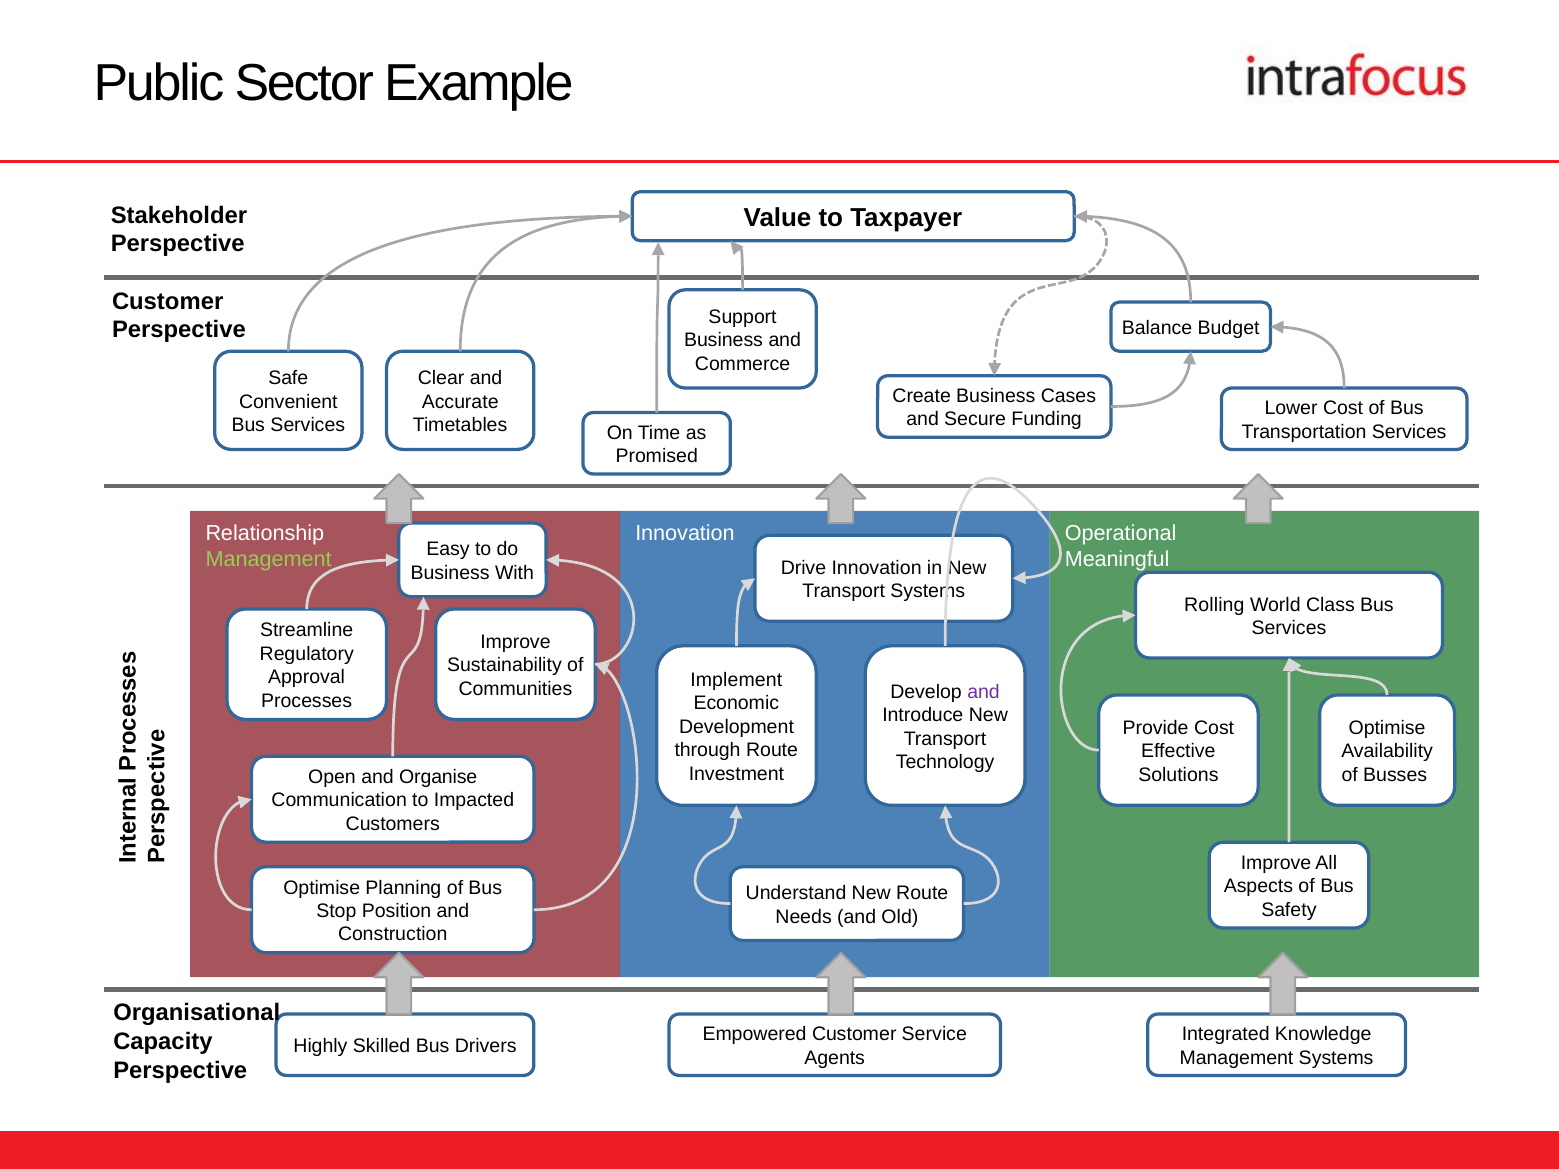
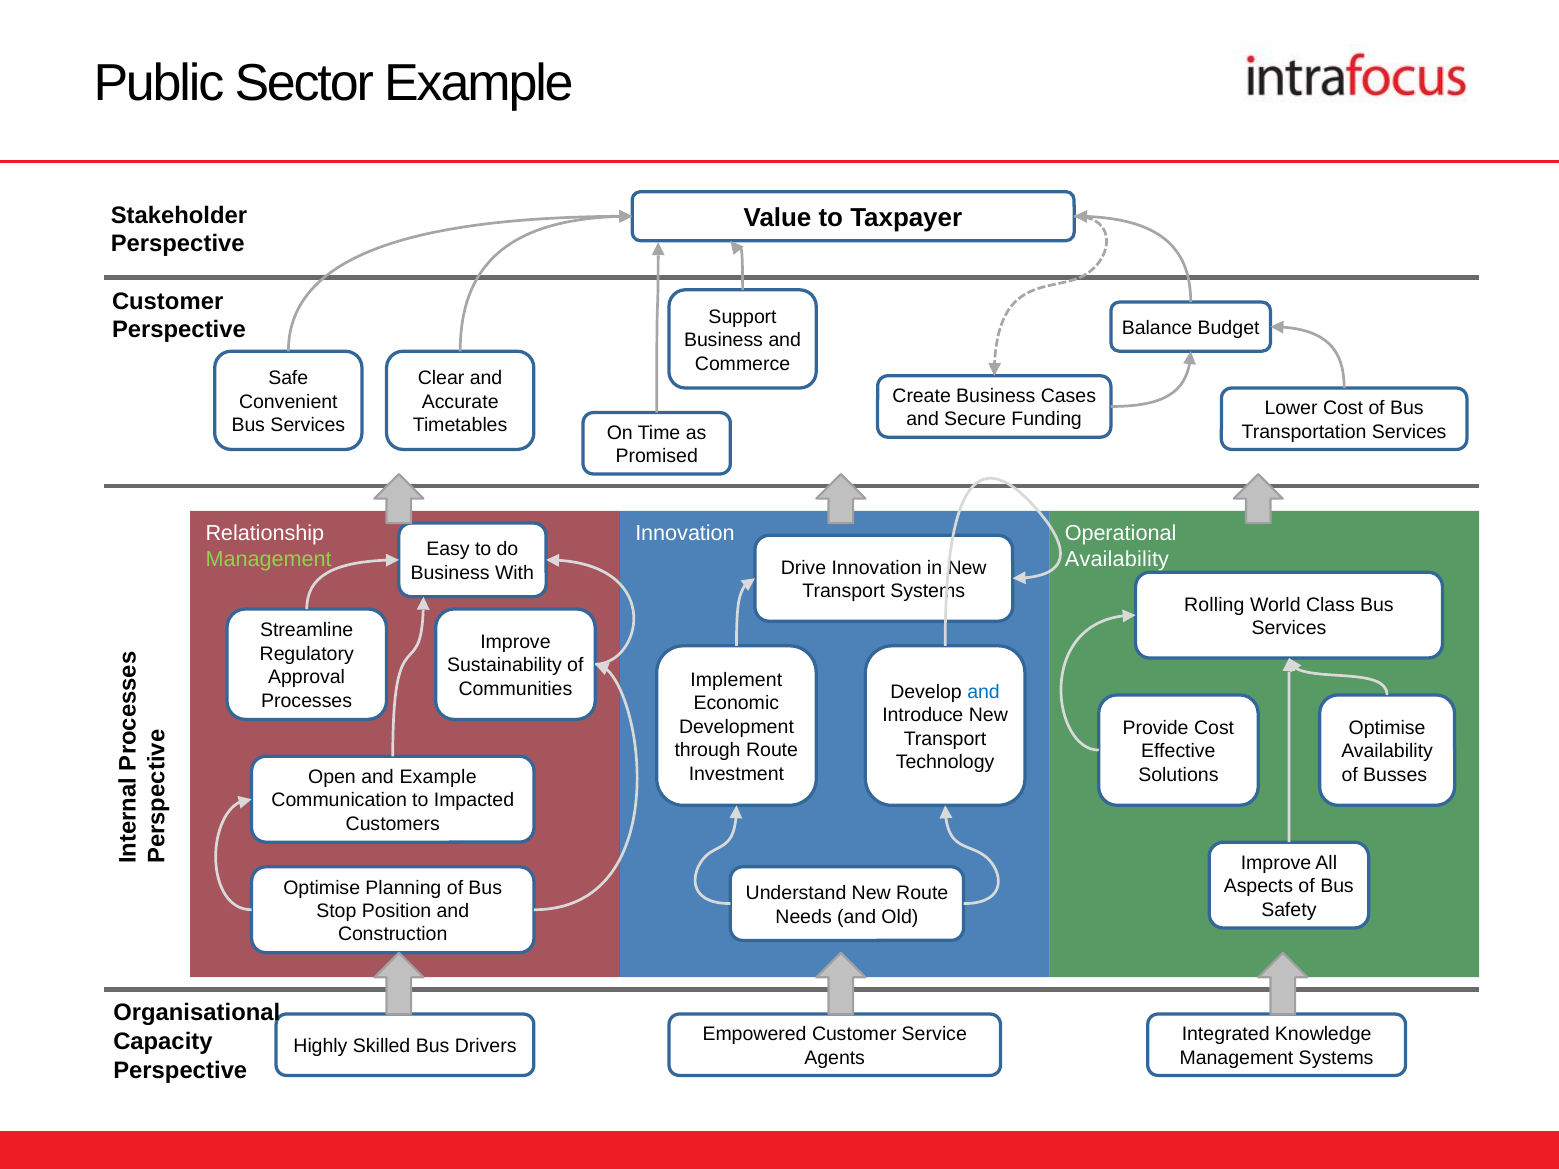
Meaningful: Meaningful -> Availability (1117, 559)
and colour: purple -> blue (984, 692)
and Organise: Organise -> Example (438, 777)
